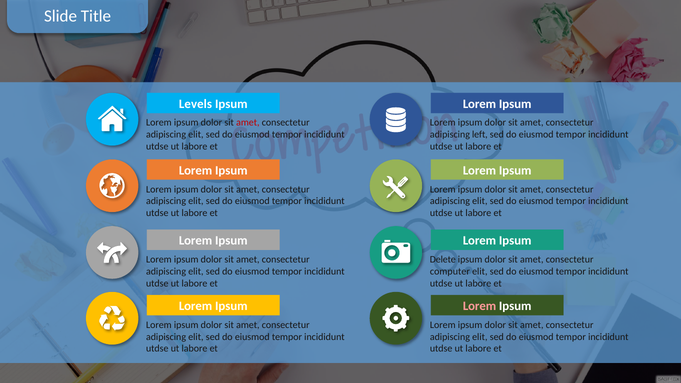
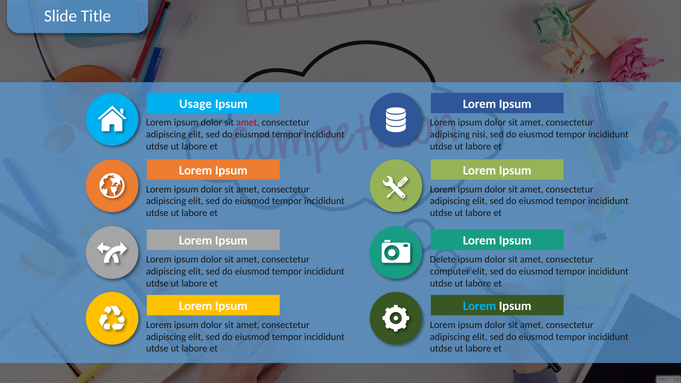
Levels: Levels -> Usage (196, 104)
left: left -> nisi (480, 135)
Lorem colour: pink -> light blue (480, 306)
